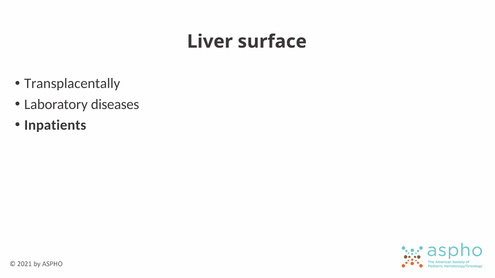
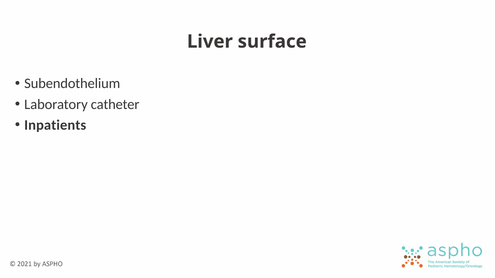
Transplacentally: Transplacentally -> Subendothelium (72, 84)
diseases: diseases -> catheter (115, 104)
